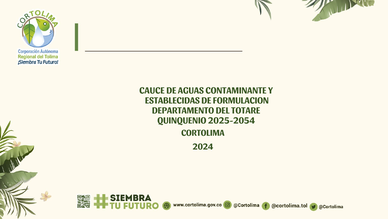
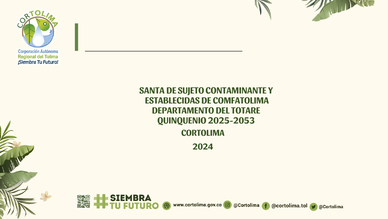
CAUCE: CAUCE -> SANTA (152, 90)
AGUAS: AGUAS -> SUJETO (191, 90)
FORMULACION: FORMULACION -> COMFATOLIMA (241, 100)
2025-2054: 2025-2054 -> 2025-2053 (231, 120)
